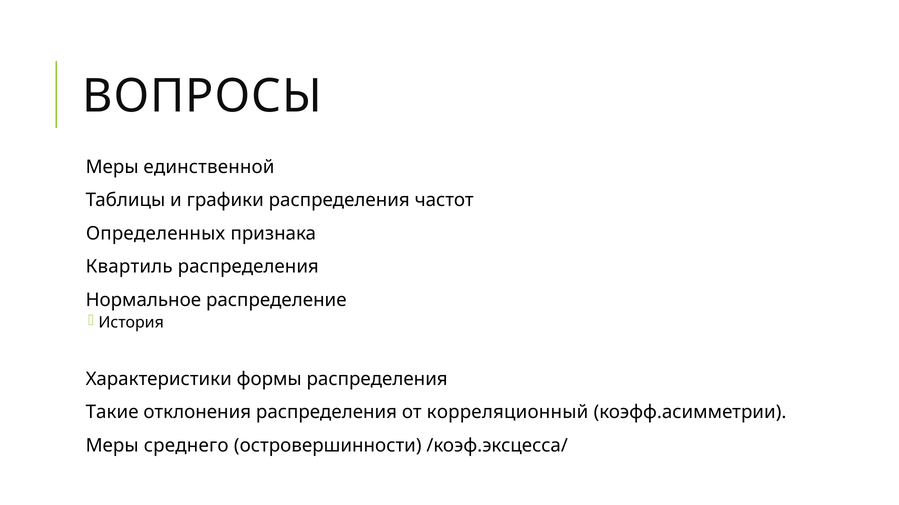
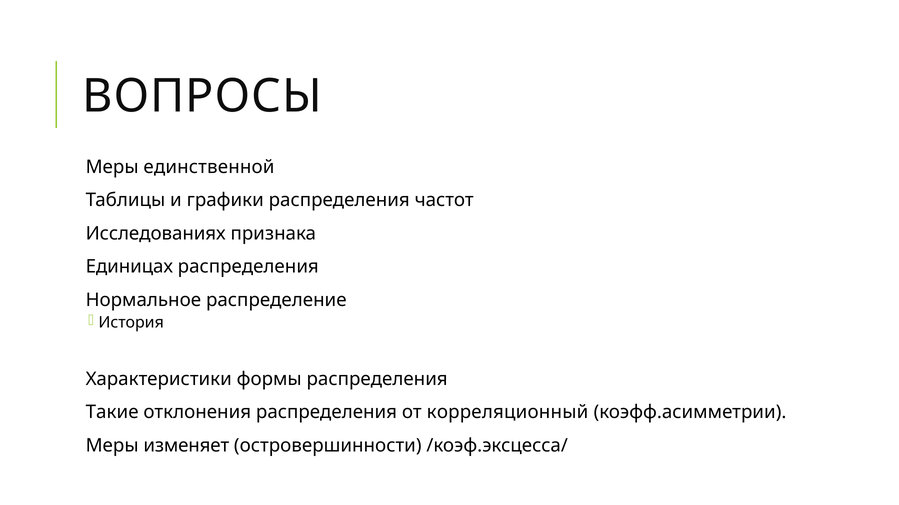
Определенных: Определенных -> Исследованиях (156, 234)
Квартиль: Квартиль -> Единицах (129, 267)
среднего: среднего -> изменяет (186, 446)
